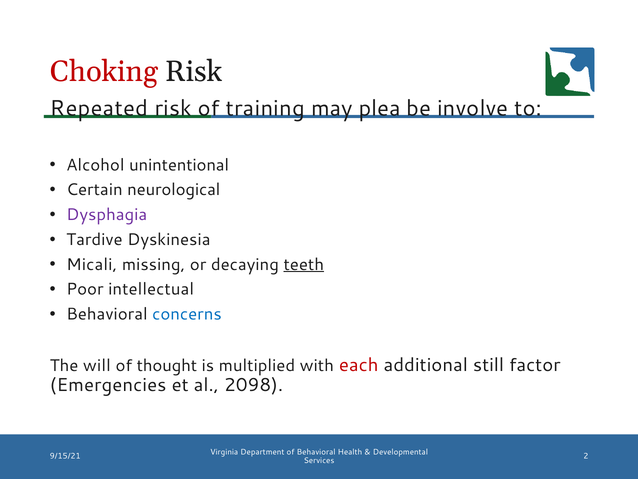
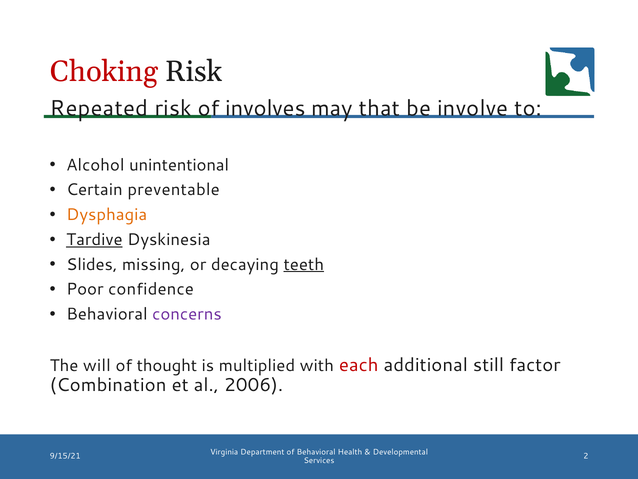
training: training -> involves (265, 108)
plea: plea -> that (380, 108)
neurological: neurological -> preventable (174, 190)
Dysphagia colour: purple -> orange (107, 215)
Tardive underline: none -> present (94, 239)
Micali: Micali -> Slides (92, 264)
intellectual: intellectual -> confidence (151, 289)
concerns colour: blue -> purple (187, 314)
Emergencies: Emergencies -> Combination (108, 385)
2098: 2098 -> 2006 (254, 385)
